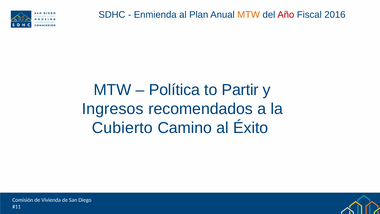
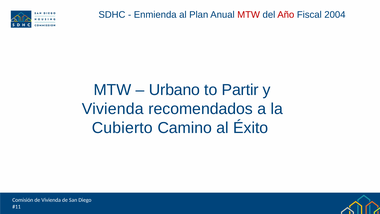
MTW colour: orange -> red (249, 15)
2016: 2016 -> 2004 (335, 15)
Política: Política -> Urbano (174, 90)
Ingresos: Ingresos -> Vivienda (113, 109)
